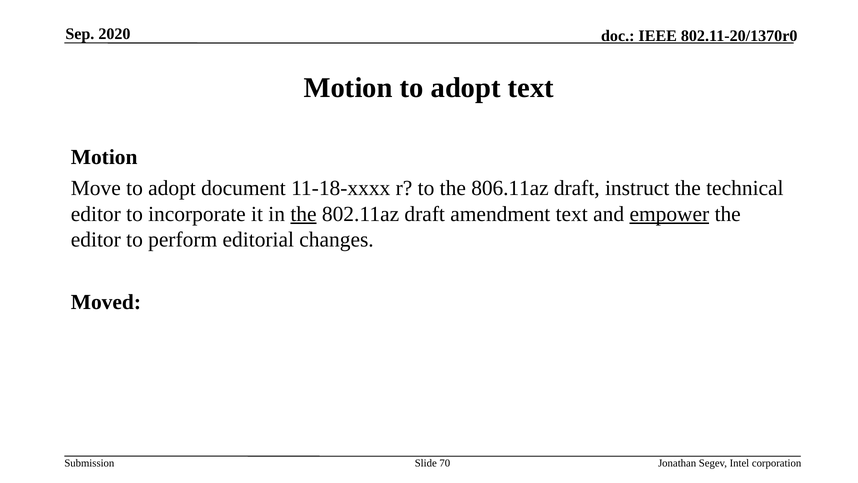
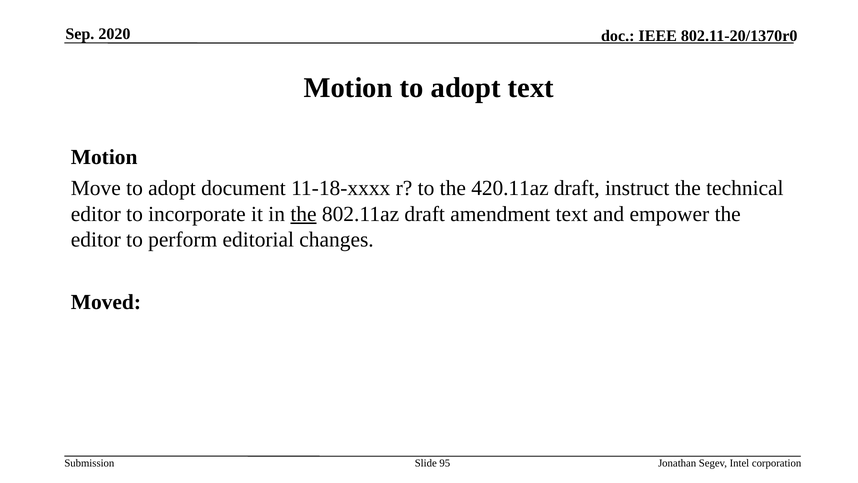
806.11az: 806.11az -> 420.11az (510, 188)
empower underline: present -> none (669, 214)
70: 70 -> 95 (445, 463)
